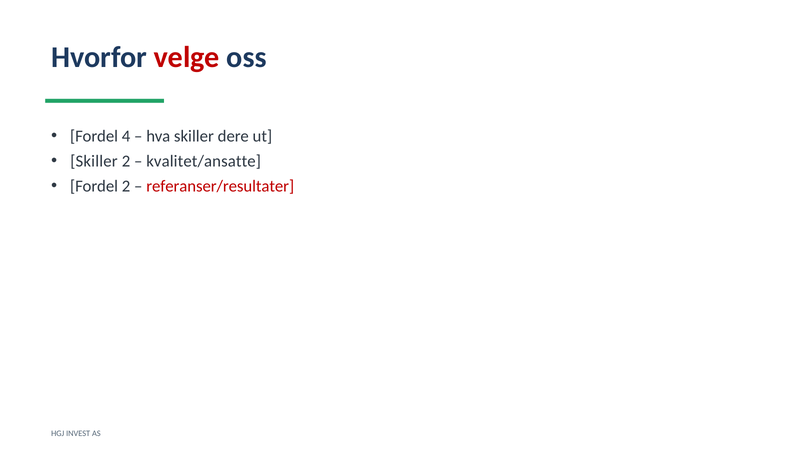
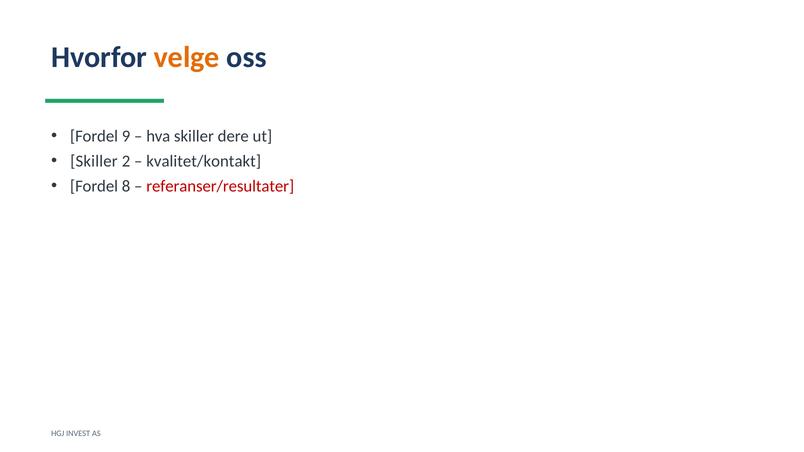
velge colour: red -> orange (187, 57)
4: 4 -> 9 (126, 136)
kvalitet/ansatte: kvalitet/ansatte -> kvalitet/kontakt (204, 161)
Fordel 2: 2 -> 8 (126, 186)
